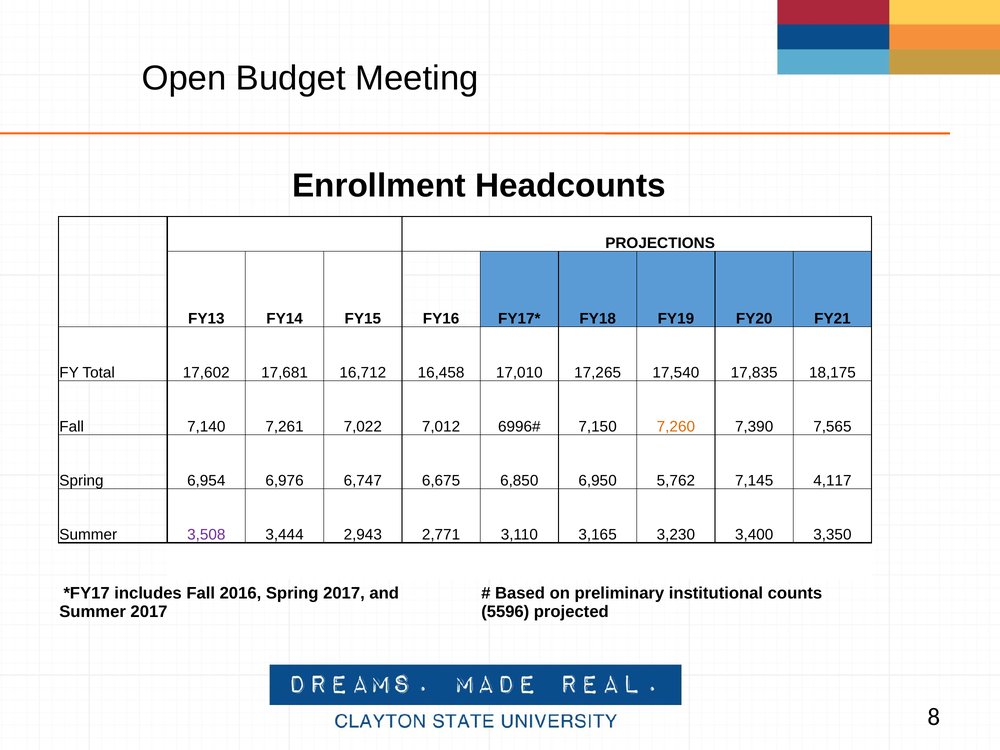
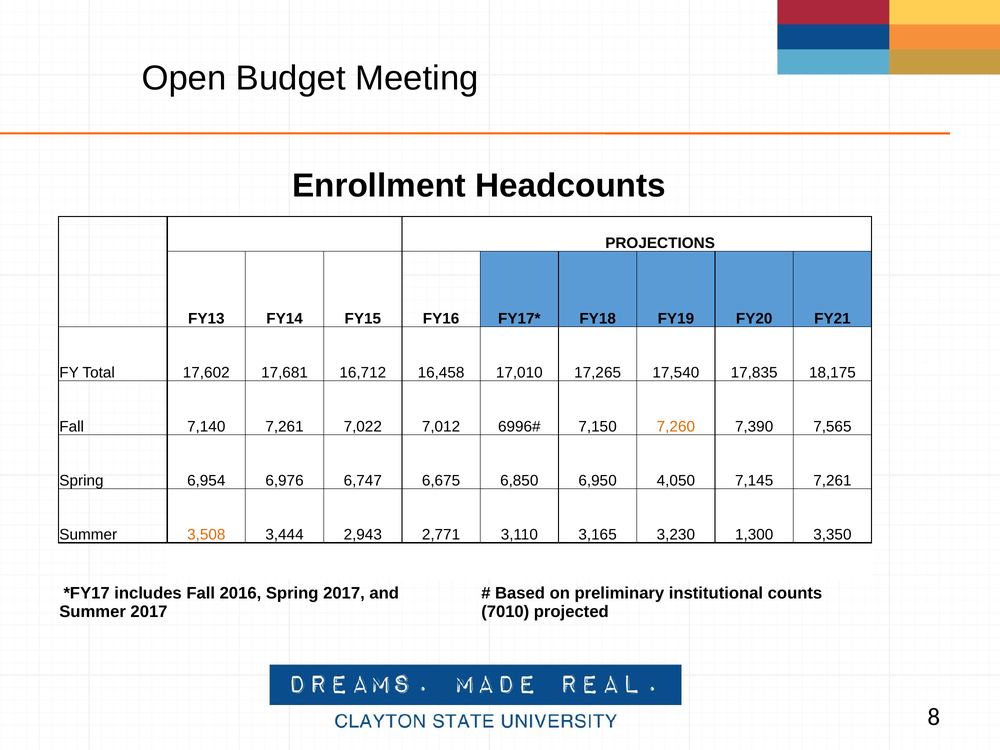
5,762: 5,762 -> 4,050 (676, 481)
7,145 4,117: 4,117 -> 7,261 (832, 481)
3,508 colour: purple -> orange (206, 535)
3,400: 3,400 -> 1,300 (754, 535)
5596: 5596 -> 7010 (505, 612)
